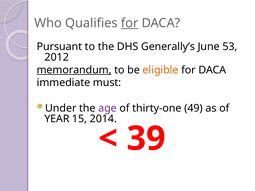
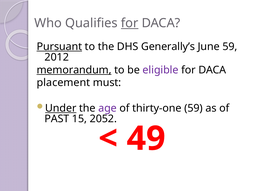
Pursuant underline: none -> present (59, 47)
June 53: 53 -> 59 (230, 47)
eligible colour: orange -> purple (161, 70)
immediate: immediate -> placement (63, 83)
Under underline: none -> present (61, 108)
thirty-one 49: 49 -> 59 (194, 108)
YEAR: YEAR -> PAST (57, 119)
2014: 2014 -> 2052 (103, 119)
39: 39 -> 49 (146, 139)
